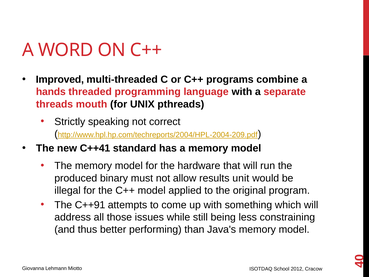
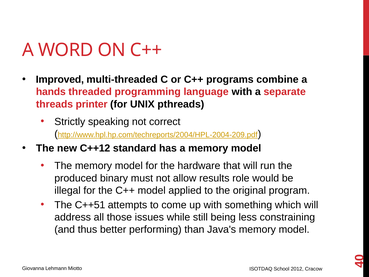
mouth: mouth -> printer (92, 104)
C++41: C++41 -> C++12 (95, 148)
unit: unit -> role (241, 178)
C++91: C++91 -> C++51 (90, 205)
